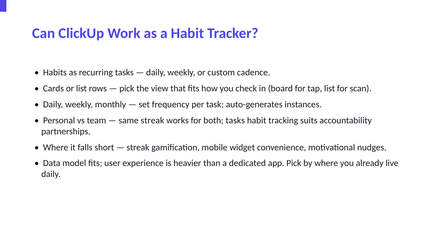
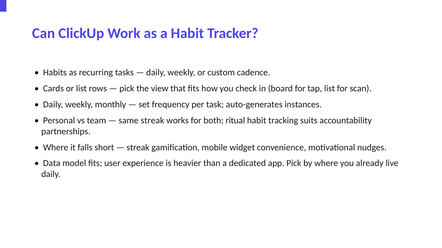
both tasks: tasks -> ritual (235, 121)
